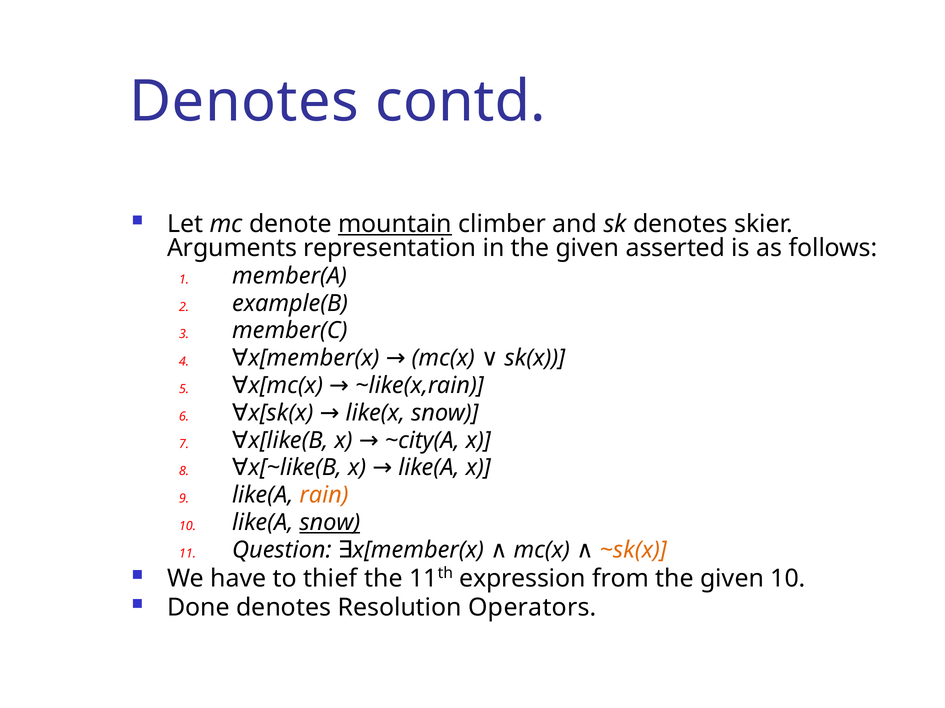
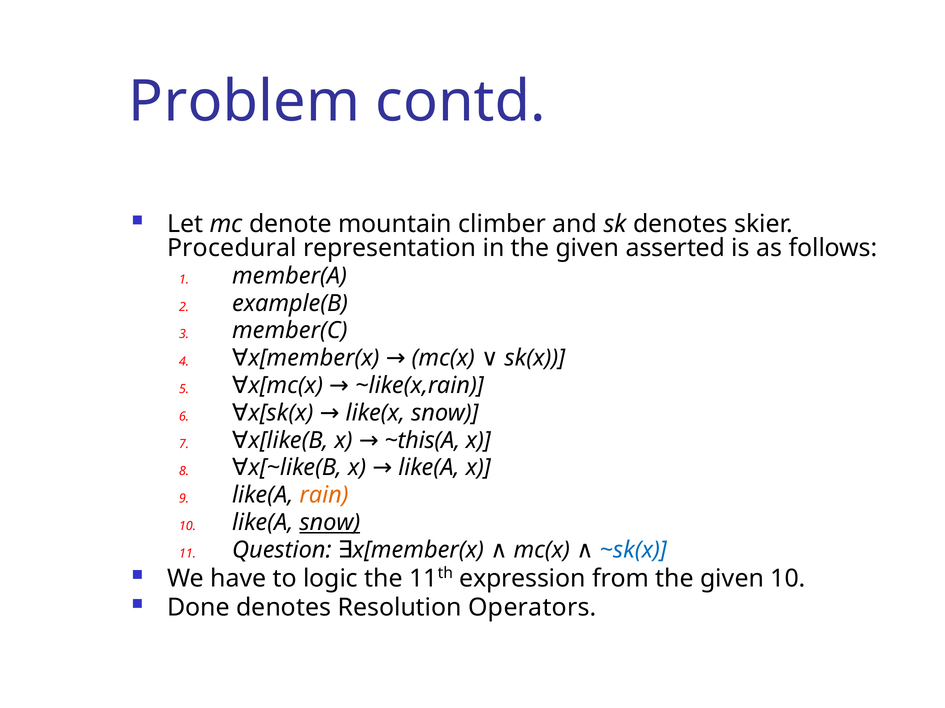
Denotes: Denotes -> Problem (244, 102)
mountain underline: present -> none (395, 224)
Arguments: Arguments -> Procedural (232, 248)
~city(A: ~city(A -> ~this(A (422, 441)
~sk(x colour: orange -> blue (633, 550)
thief: thief -> logic (331, 579)
